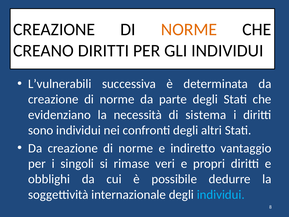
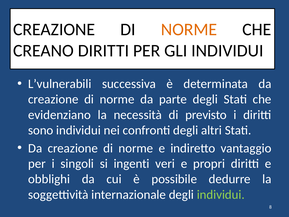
sistema: sistema -> previsto (206, 115)
rimase: rimase -> ingenti (132, 163)
individui colour: light blue -> light green (221, 194)
